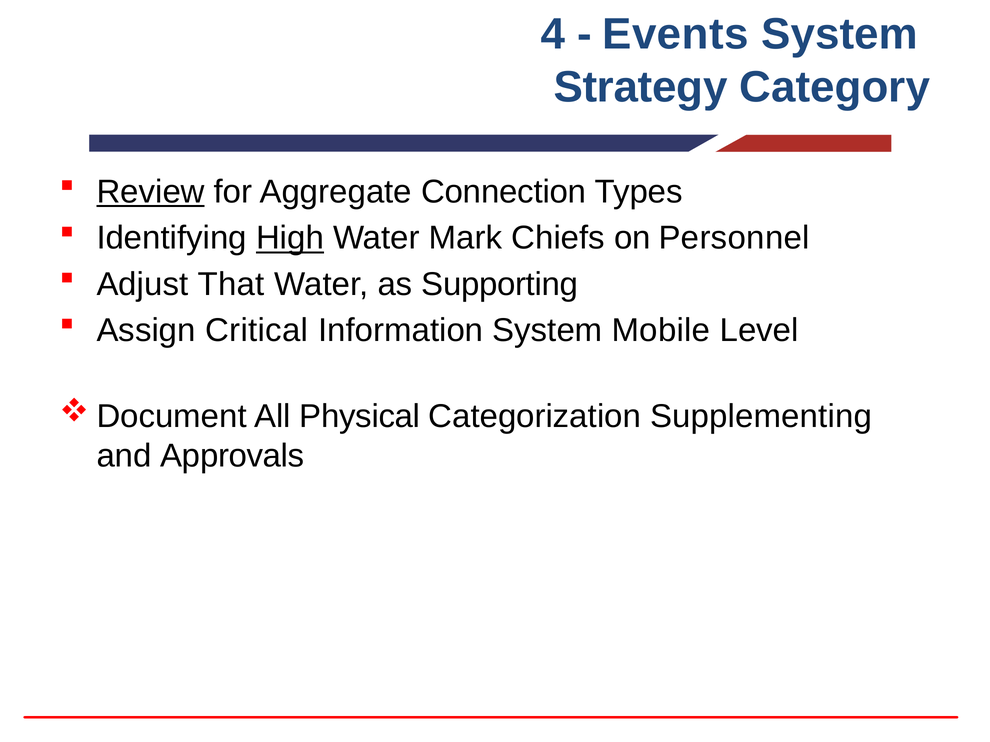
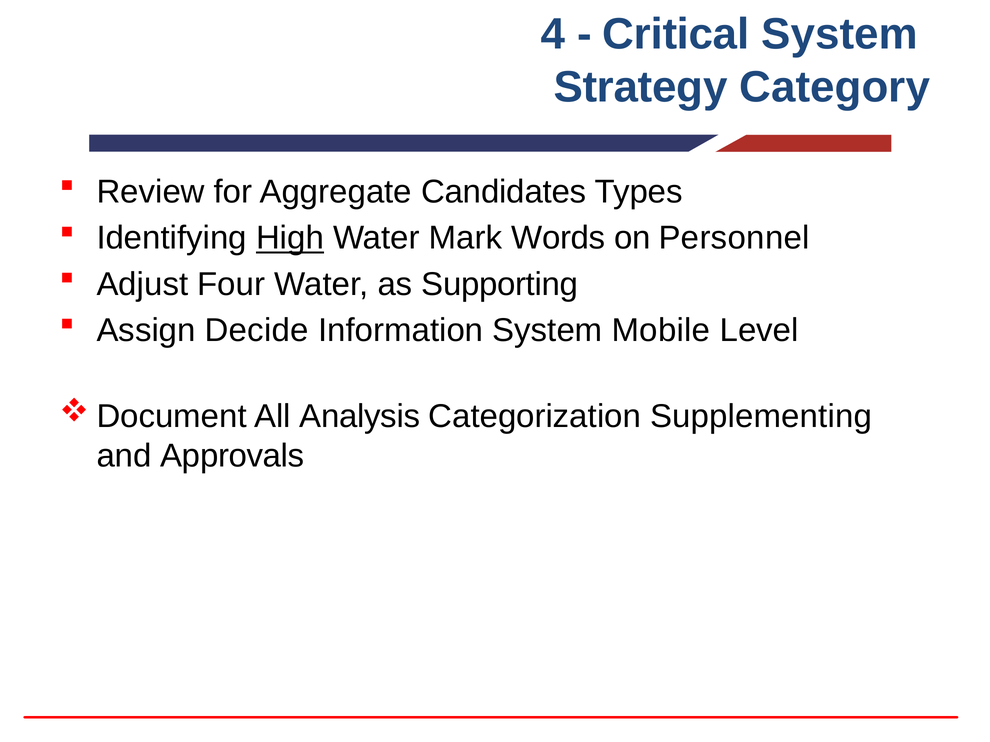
Events: Events -> Critical (676, 34)
Review underline: present -> none (151, 192)
Connection: Connection -> Candidates (504, 192)
Chiefs: Chiefs -> Words (558, 238)
That: That -> Four (231, 284)
Critical: Critical -> Decide (257, 331)
Physical: Physical -> Analysis (360, 416)
